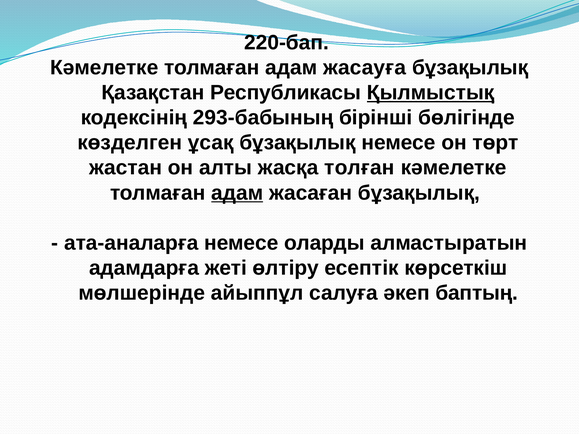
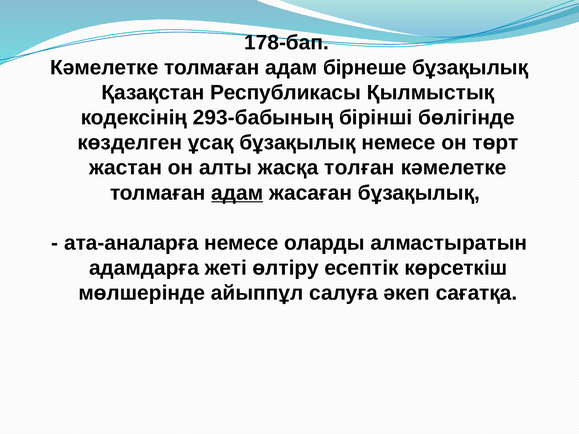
220-бап: 220-бап -> 178-бап (287, 42)
жасауға: жасауға -> бiрнеше (365, 68)
Қылмыстық underline: present -> none (431, 93)
баптың: баптың -> сағатқа (477, 293)
